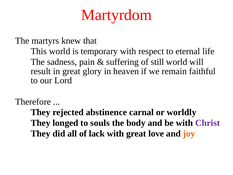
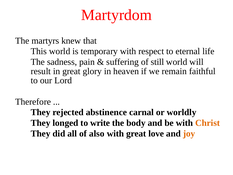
souls: souls -> write (100, 123)
Christ colour: purple -> orange (208, 123)
lack: lack -> also (97, 133)
